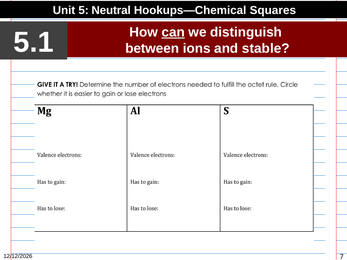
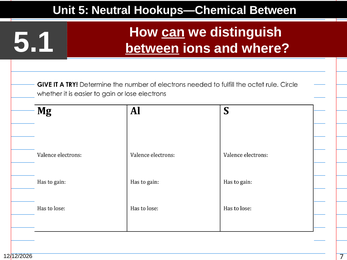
Hookups—Chemical Squares: Squares -> Between (273, 10)
between underline: none -> present (152, 48)
stable: stable -> where (266, 48)
